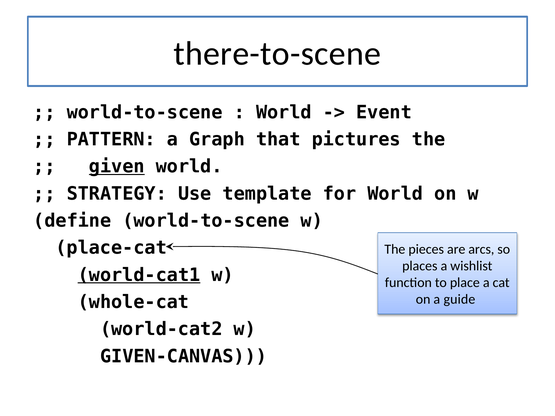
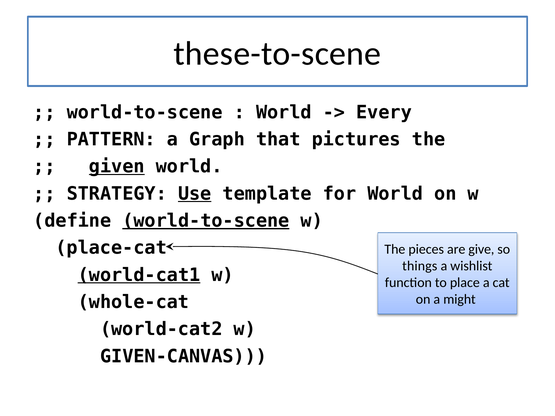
there-to-scene: there-to-scene -> these-to-scene (277, 54)
Event: Event -> Every (384, 112)
Use underline: none -> present (195, 194)
world-to-scene underline: none -> present (206, 221)
arcs: arcs -> give (481, 249)
places: places -> things (420, 266)
guide: guide -> might (459, 299)
